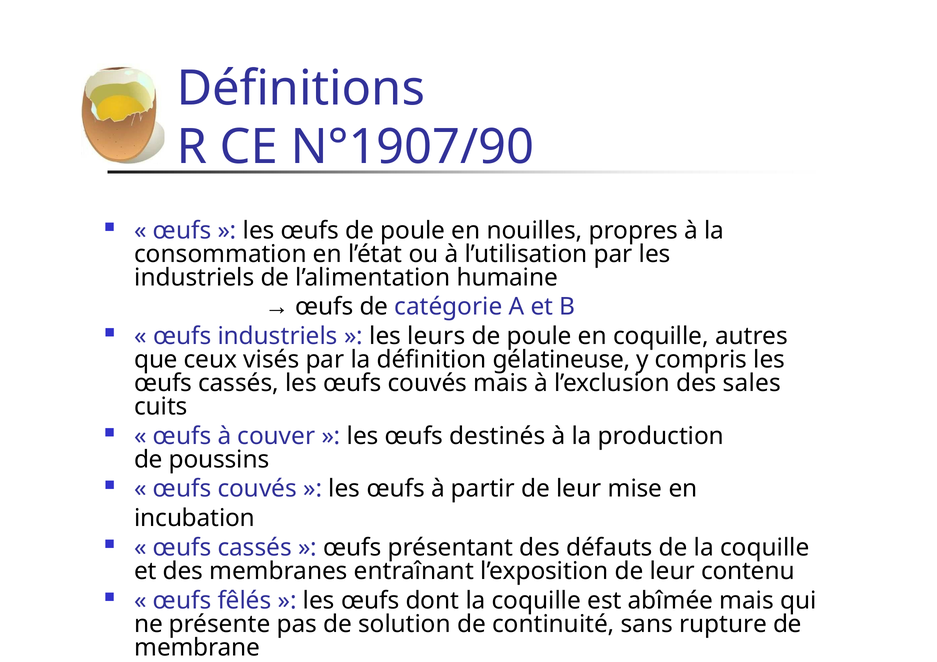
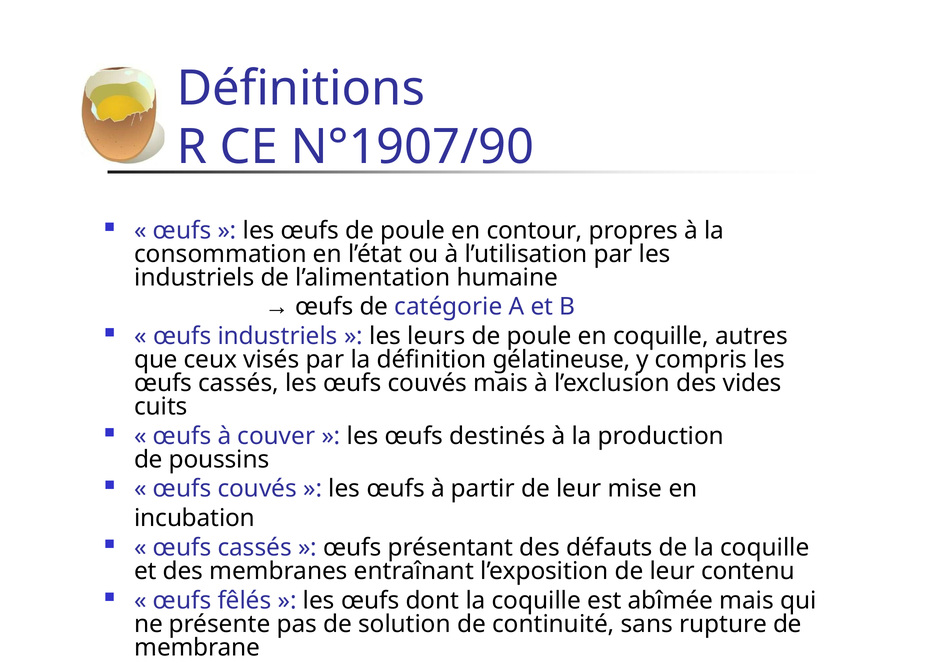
nouilles: nouilles -> contour (535, 231)
sales: sales -> vides (752, 383)
